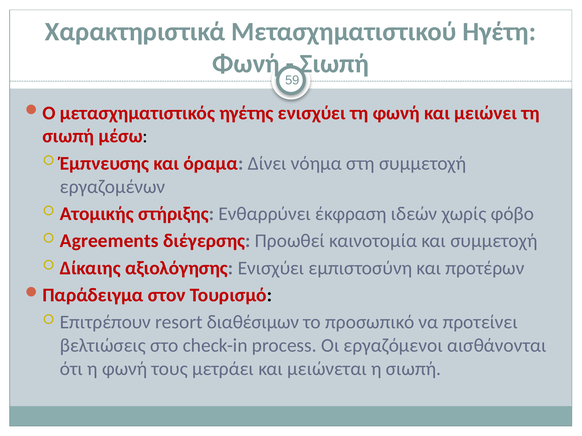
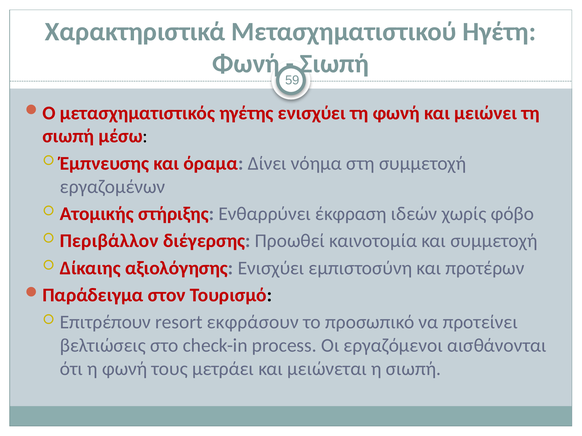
Agreements: Agreements -> Περιβάλλον (109, 241)
διαθέσιμων: διαθέσιμων -> εκφράσουν (253, 323)
